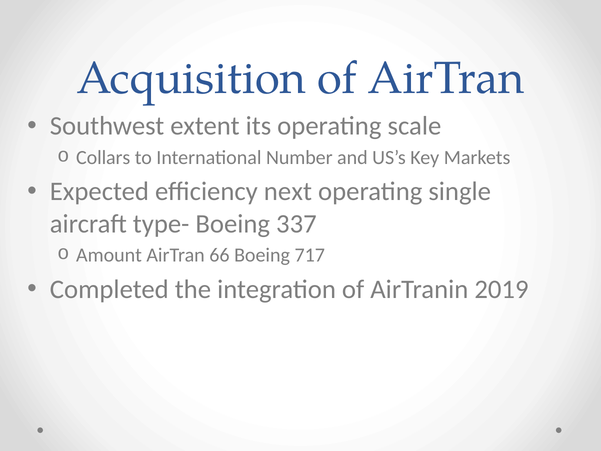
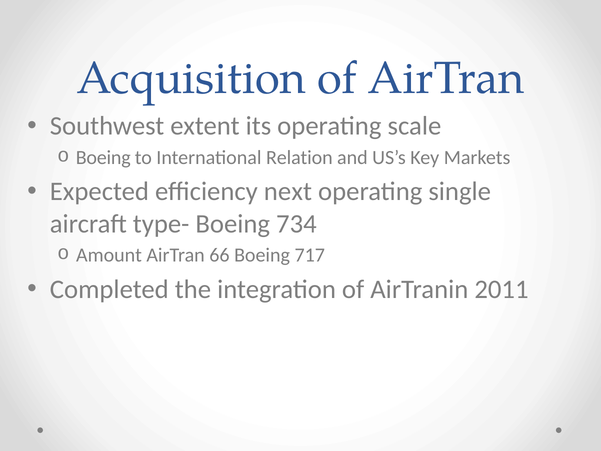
Collars: Collars -> Boeing (103, 158)
Number: Number -> Relation (299, 158)
337: 337 -> 734 (296, 224)
2019: 2019 -> 2011 (501, 289)
